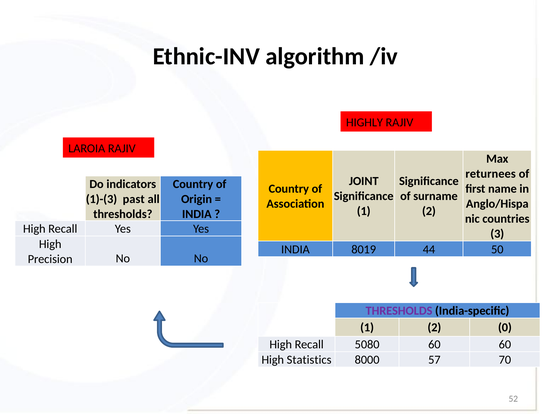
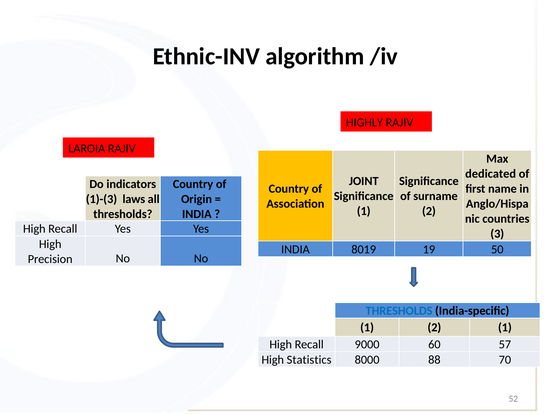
returnees: returnees -> dedicated (491, 173)
past: past -> laws (134, 199)
44: 44 -> 19 (429, 249)
THRESHOLDS colour: purple -> blue (399, 310)
2 0: 0 -> 1 (505, 327)
5080: 5080 -> 9000 (367, 344)
60 60: 60 -> 57 (505, 344)
57: 57 -> 88 (434, 359)
